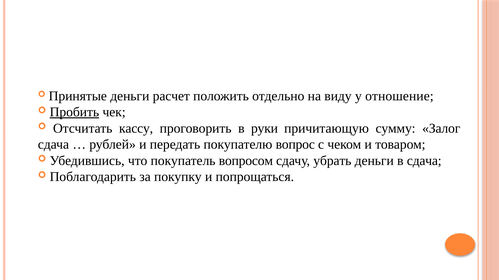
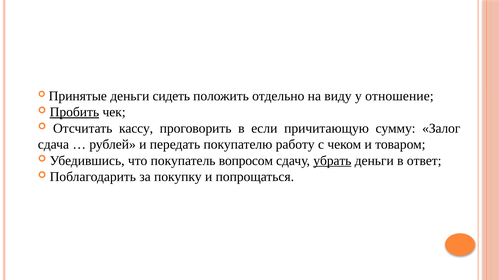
расчет: расчет -> сидеть (171, 96)
руки: руки -> если (264, 129)
вопрос: вопрос -> работу (295, 145)
убрать underline: none -> present (332, 161)
в сдача: сдача -> ответ (424, 161)
